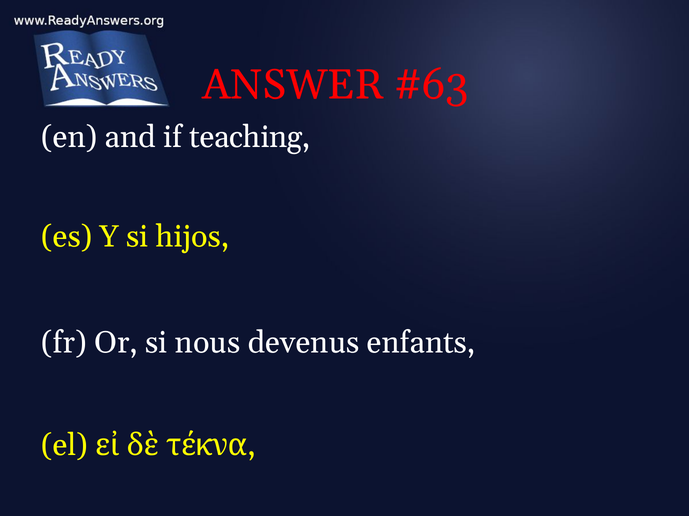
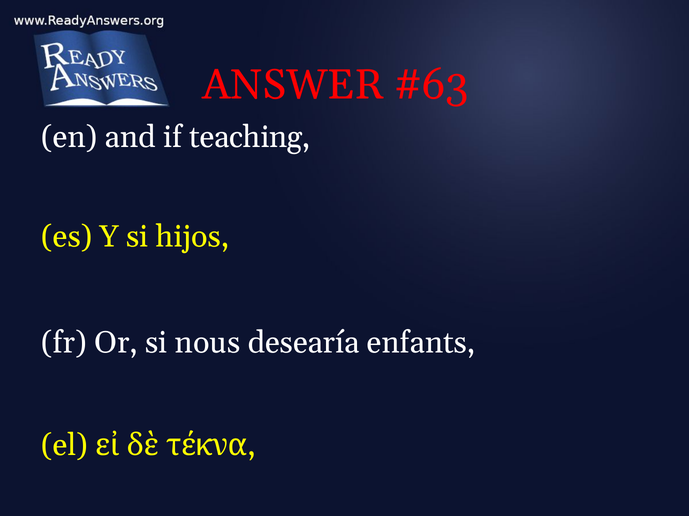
devenus: devenus -> desearía (304, 343)
